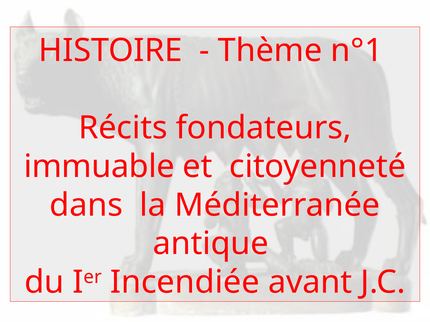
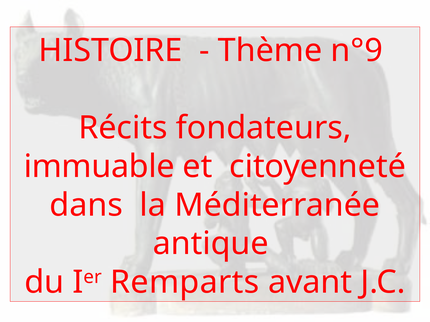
n°1: n°1 -> n°9 (357, 51)
Incendiée: Incendiée -> Remparts (185, 283)
